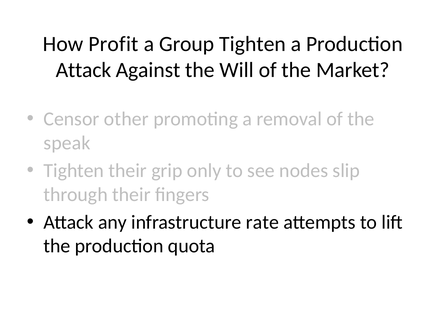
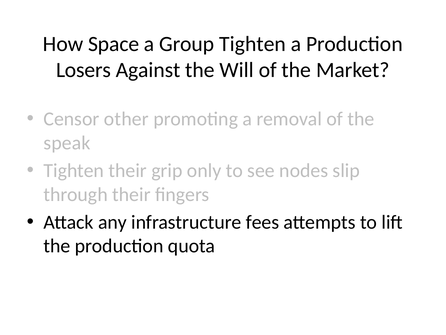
Profit: Profit -> Space (114, 44)
Attack: Attack -> Losers (84, 70)
rate: rate -> fees (263, 222)
